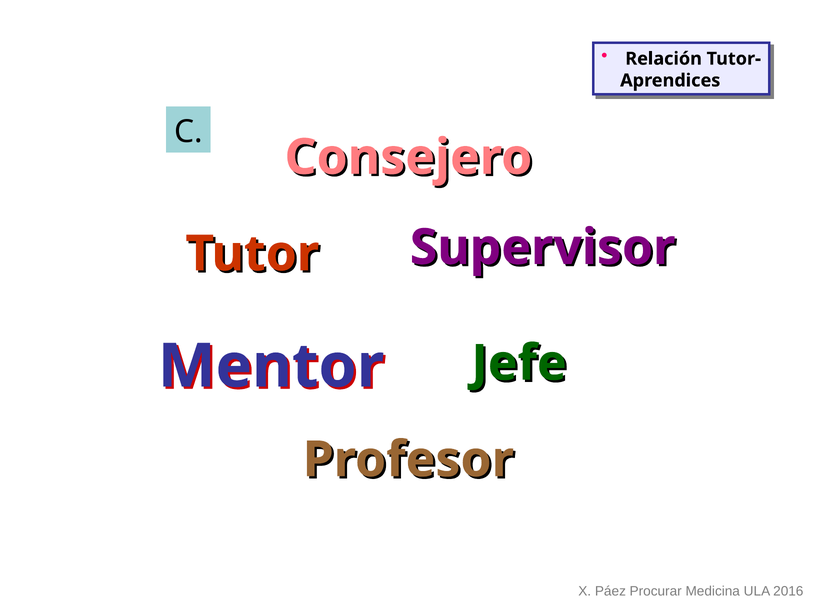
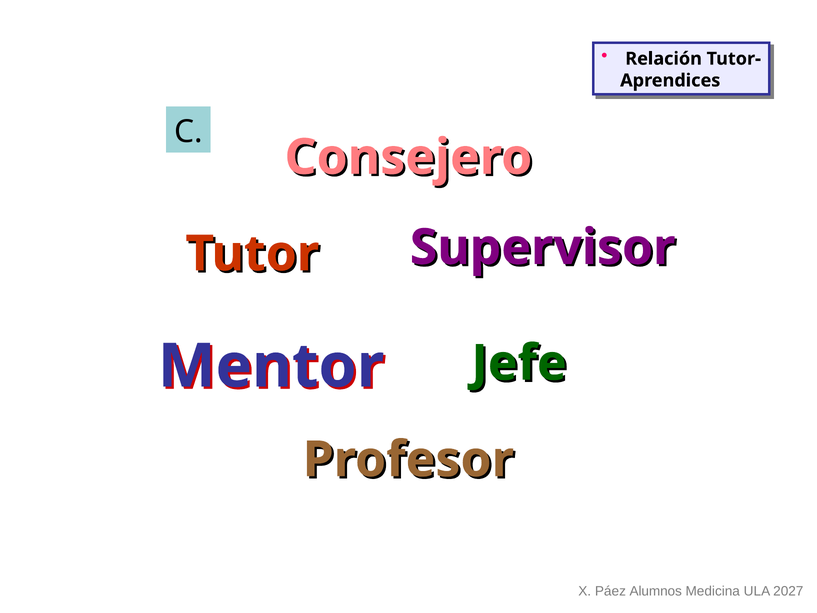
Procurar: Procurar -> Alumnos (656, 591)
2016: 2016 -> 2027 (788, 591)
